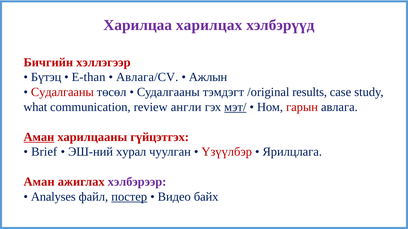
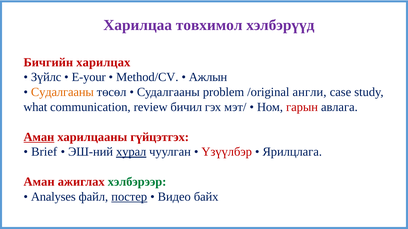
харилцах: харилцах -> товхимол (209, 25)
хэллэгээр: хэллэгээр -> харилцах (103, 62)
Бүтэц: Бүтэц -> Зүйлс (46, 77)
E-than: E-than -> E-your (89, 77)
Авлага/CV: Авлага/CV -> Method/CV (147, 77)
Судалгааны colour: red -> orange (62, 92)
тэмдэгт: тэмдэгт -> problem (224, 92)
results: results -> англи (310, 92)
англи: англи -> бичил (186, 107)
мэт/ underline: present -> none (235, 107)
хурал underline: none -> present (131, 152)
хэлбэрээр colour: purple -> green (137, 182)
